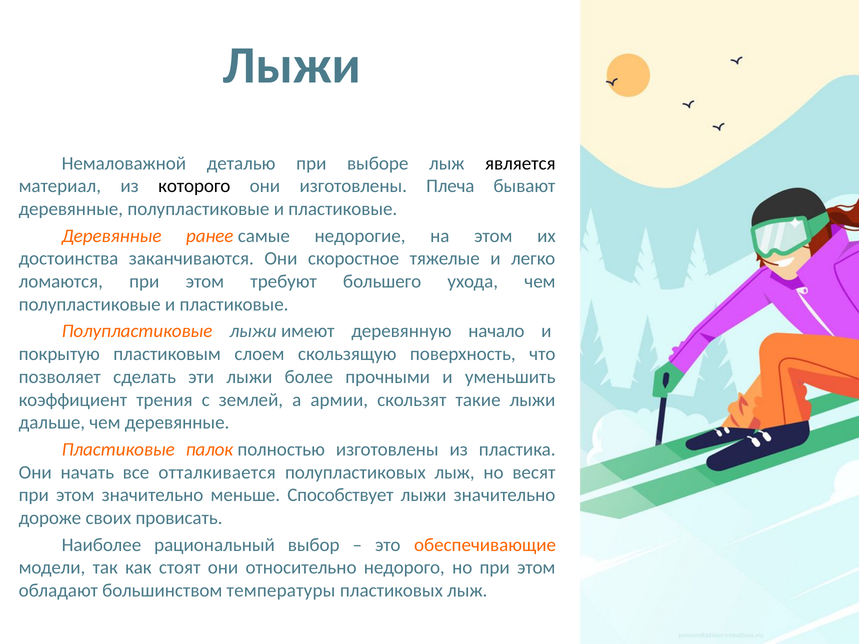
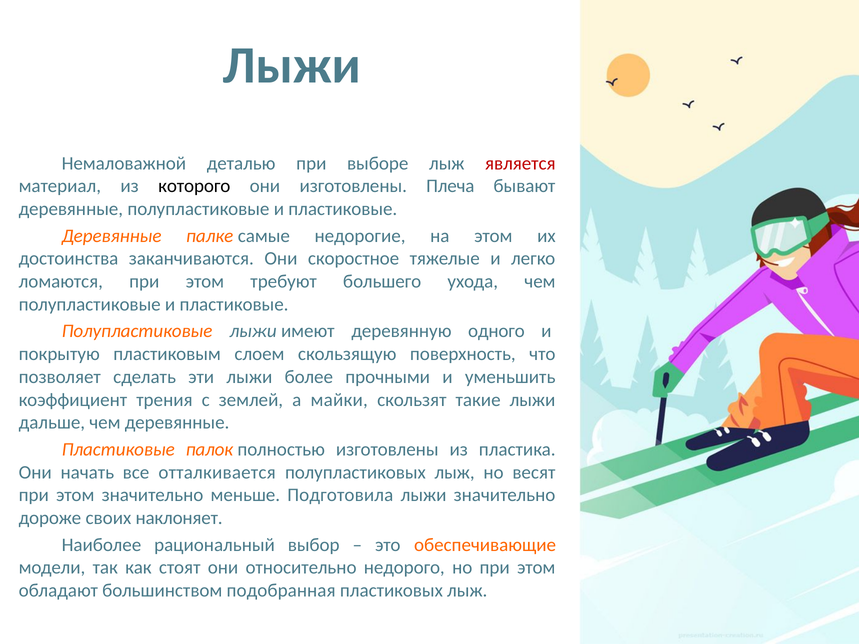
является colour: black -> red (520, 163)
ранее: ранее -> палке (210, 236)
начало: начало -> одного (496, 331)
армии: армии -> майки (339, 400)
Способствует: Способствует -> Подготовила (340, 495)
провисать: провисать -> наклоняет (179, 518)
температуры: температуры -> подобранная (281, 591)
